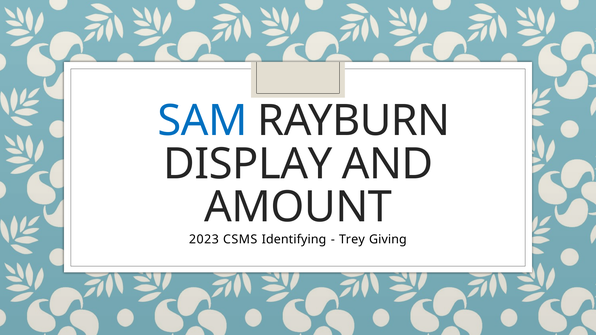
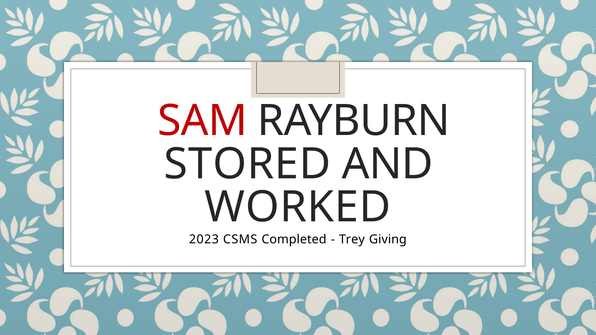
SAM colour: blue -> red (203, 121)
DISPLAY: DISPLAY -> STORED (247, 164)
AMOUNT: AMOUNT -> WORKED (298, 207)
Identifying: Identifying -> Completed (294, 239)
